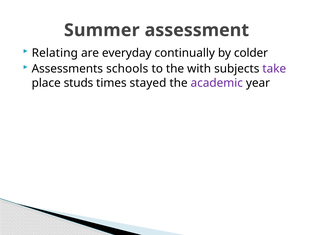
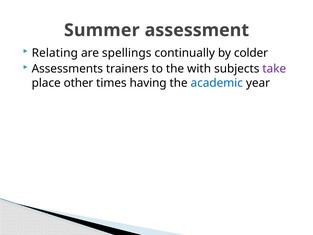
everyday: everyday -> spellings (127, 53)
schools: schools -> trainers (127, 69)
studs: studs -> other (78, 83)
stayed: stayed -> having (148, 83)
academic colour: purple -> blue (217, 83)
